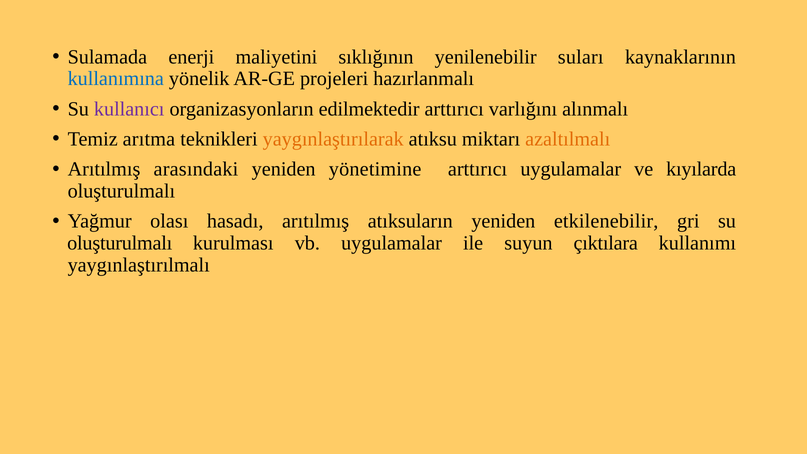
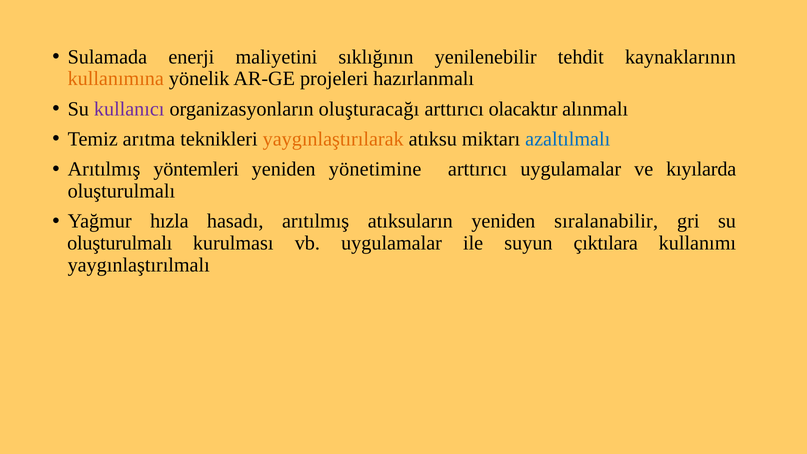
suları: suları -> tehdit (581, 57)
kullanımına colour: blue -> orange (116, 79)
edilmektedir: edilmektedir -> oluşturacağı (369, 109)
varlığını: varlığını -> olacaktır (523, 109)
azaltılmalı colour: orange -> blue (568, 139)
arasındaki: arasındaki -> yöntemleri (196, 169)
olası: olası -> hızla (169, 221)
etkilenebilir: etkilenebilir -> sıralanabilir (606, 221)
